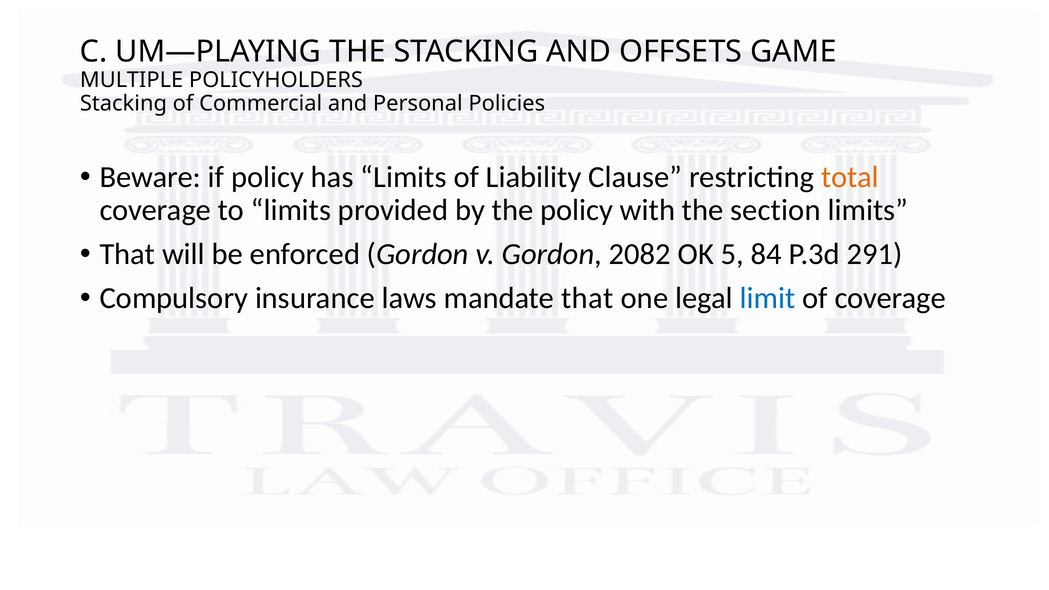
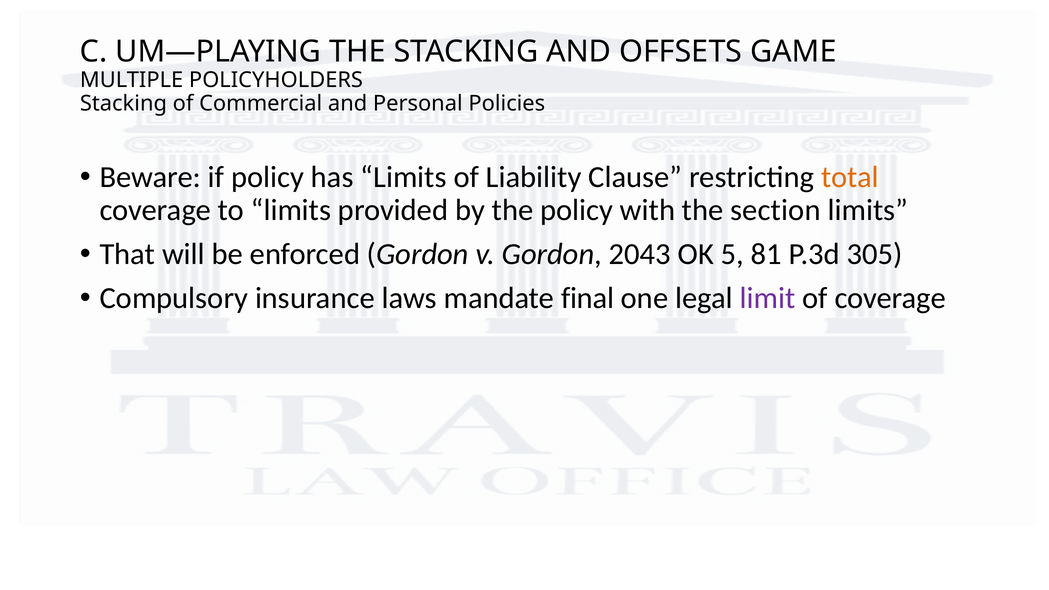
2082: 2082 -> 2043 (640, 254)
84: 84 -> 81 (766, 254)
291: 291 -> 305 (874, 254)
mandate that: that -> final (588, 298)
limit colour: blue -> purple (767, 298)
